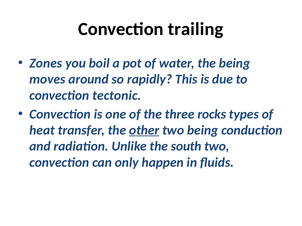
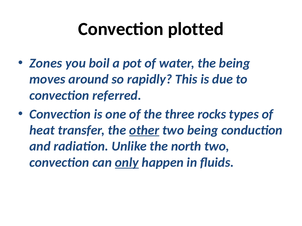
trailing: trailing -> plotted (196, 29)
tectonic: tectonic -> referred (117, 96)
south: south -> north (186, 147)
only underline: none -> present (127, 163)
